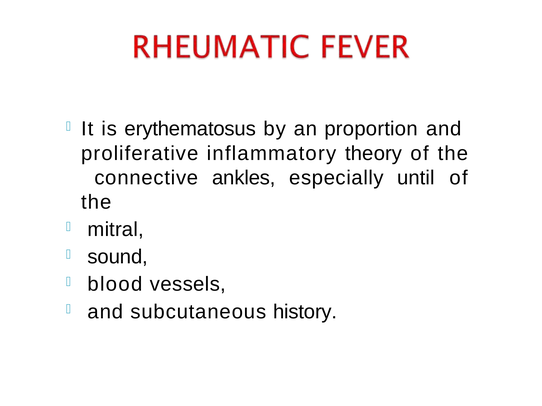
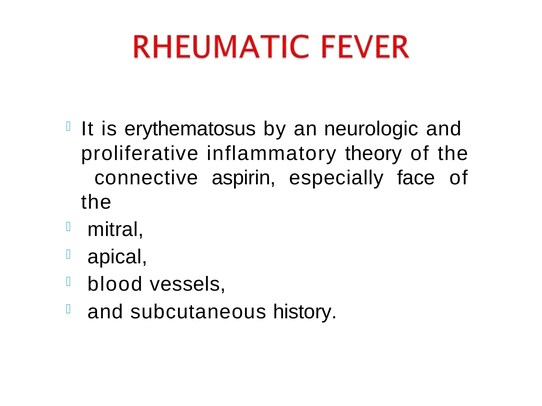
proportion: proportion -> neurologic (371, 129)
ankles: ankles -> aspirin (244, 178)
until: until -> face (416, 178)
sound: sound -> apical (118, 257)
